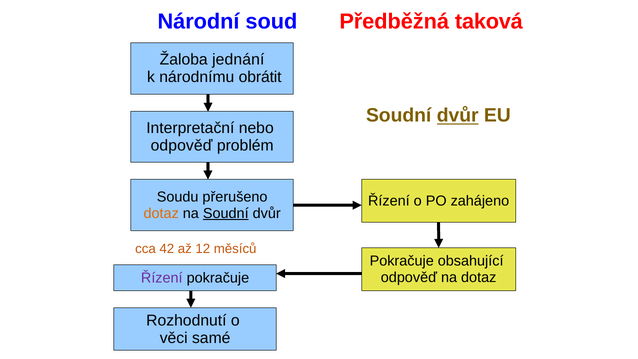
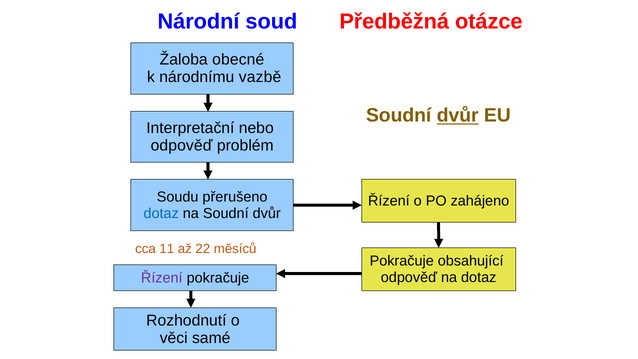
taková: taková -> otázce (489, 21)
jednání: jednání -> obecné (238, 60)
obrátit: obrátit -> vazbě (260, 77)
dotaz colour: orange -> blue (161, 213)
Soudní underline: present -> none (226, 213)
42: 42 -> 11 (167, 249)
12: 12 -> 22 (203, 249)
